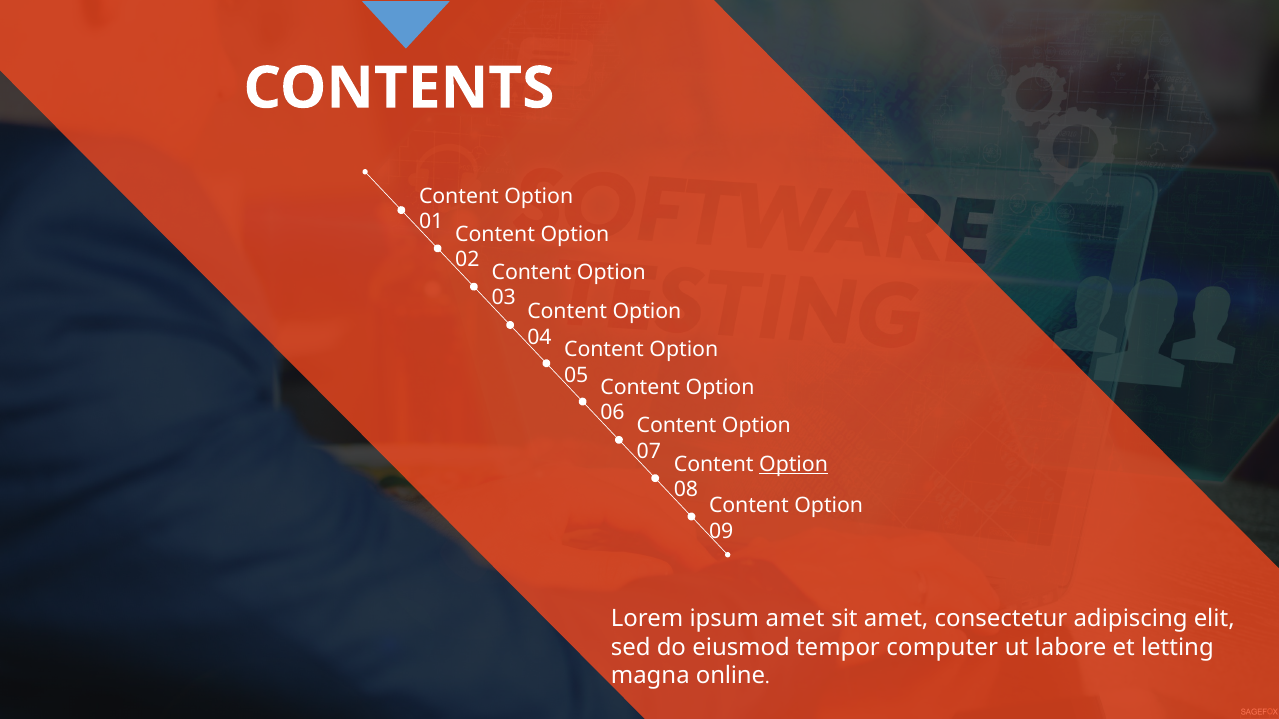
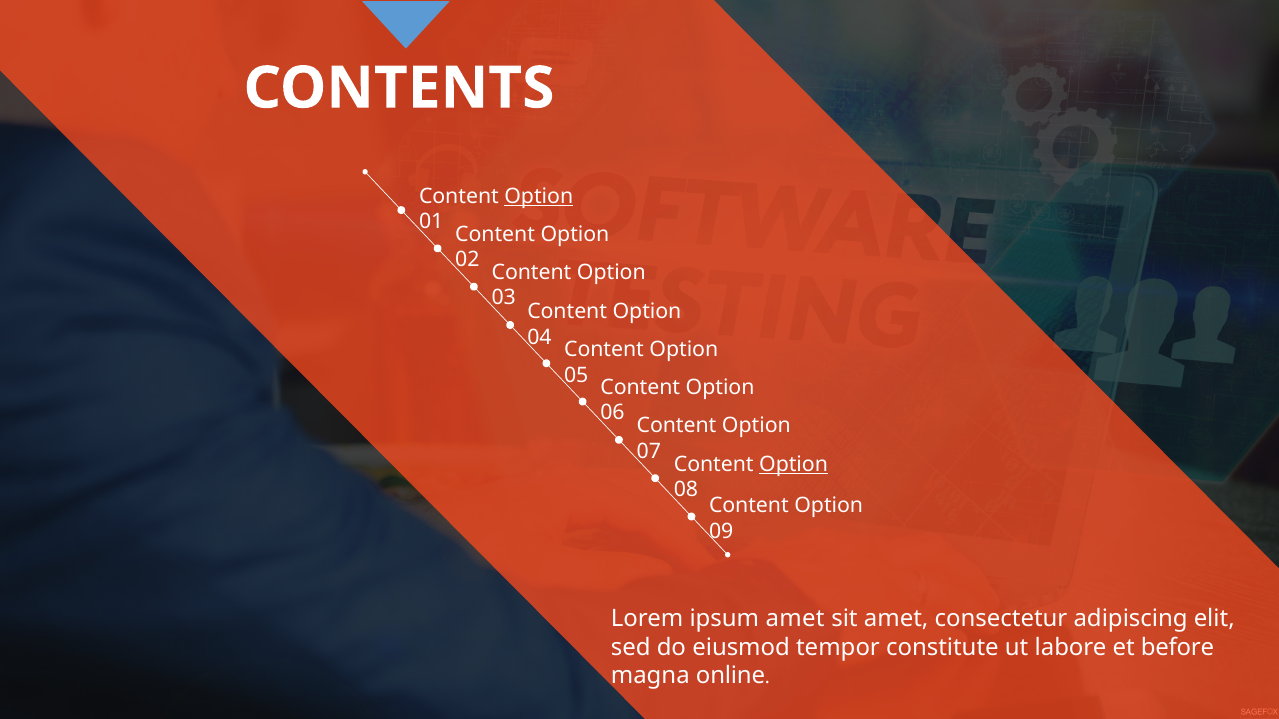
Option underline: none -> present (539, 196)
computer: computer -> constitute (942, 648)
letting: letting -> before (1178, 648)
